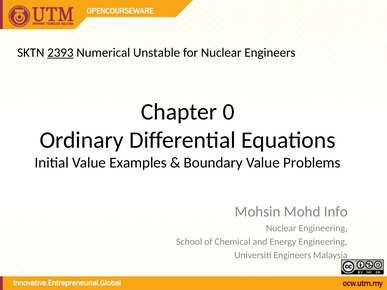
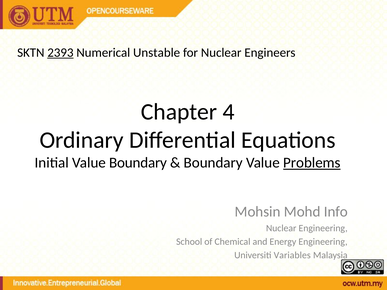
0: 0 -> 4 (228, 112)
Value Examples: Examples -> Boundary (138, 163)
Problems underline: none -> present (312, 163)
Universiti Engineers: Engineers -> Variables (292, 255)
